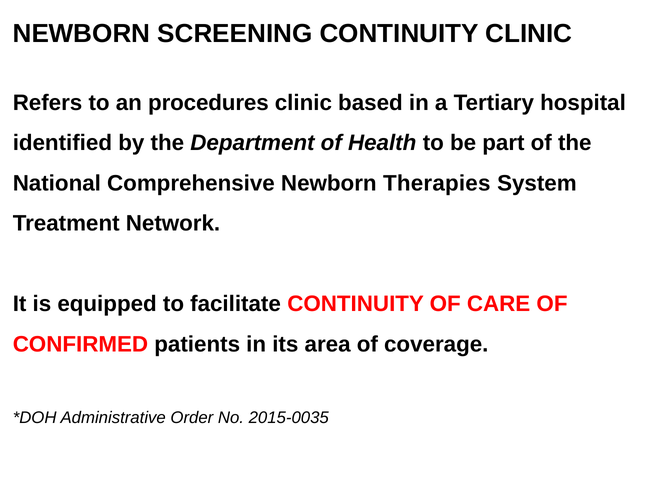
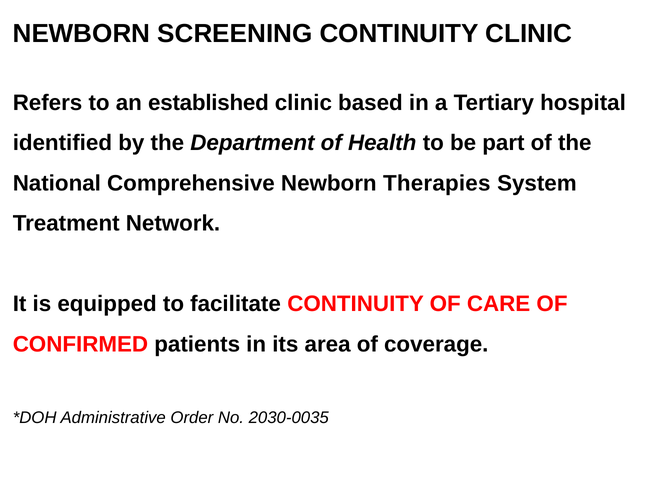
procedures: procedures -> established (208, 103)
2015-0035: 2015-0035 -> 2030-0035 (289, 418)
